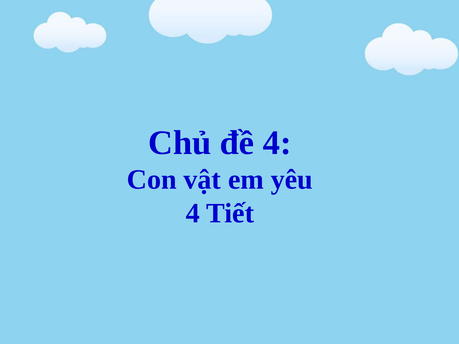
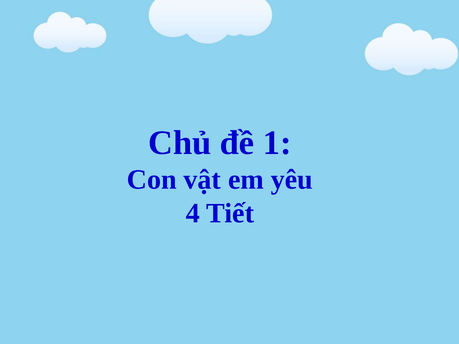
đề 4: 4 -> 1 (277, 143)
